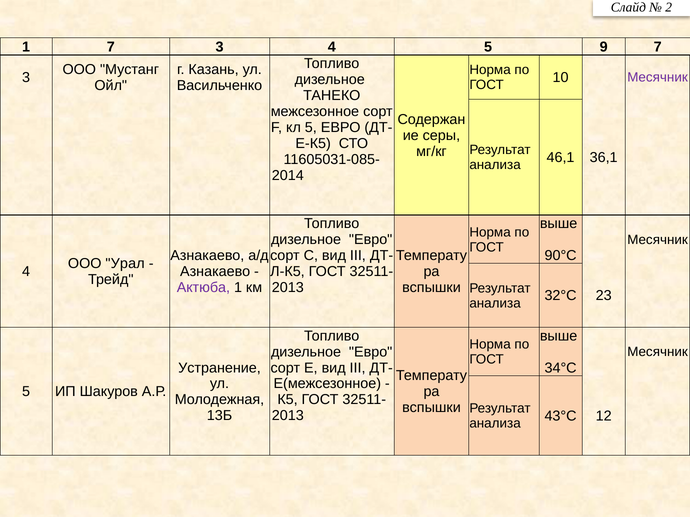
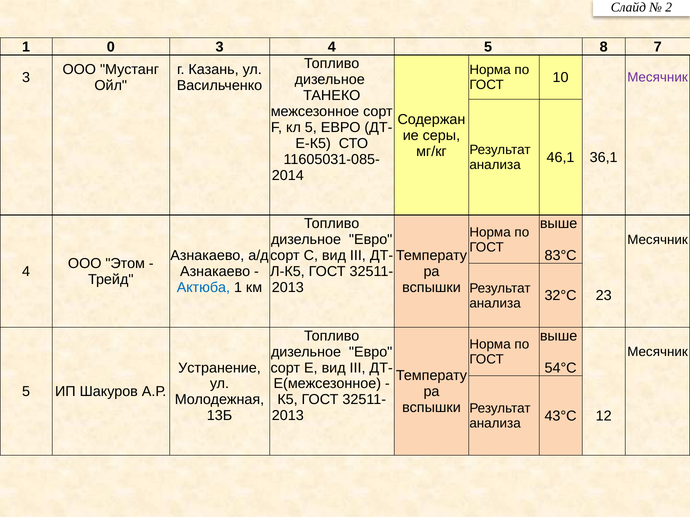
1 7: 7 -> 0 (111, 47)
9: 9 -> 8 (604, 47)
90°С: 90°С -> 83°С (561, 256)
Урал: Урал -> Этом (125, 264)
Актюба colour: purple -> blue (203, 288)
34°С: 34°С -> 54°С (561, 368)
